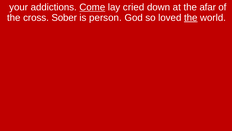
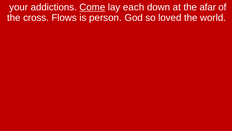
cried: cried -> each (134, 7)
Sober: Sober -> Flows (64, 18)
the underline: present -> none (191, 18)
